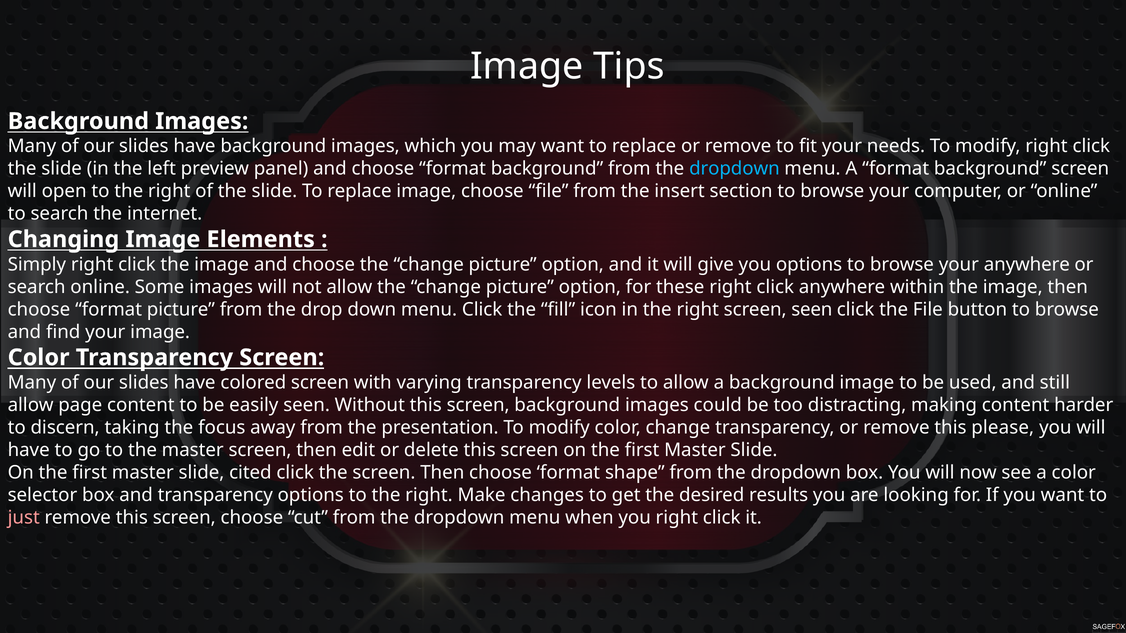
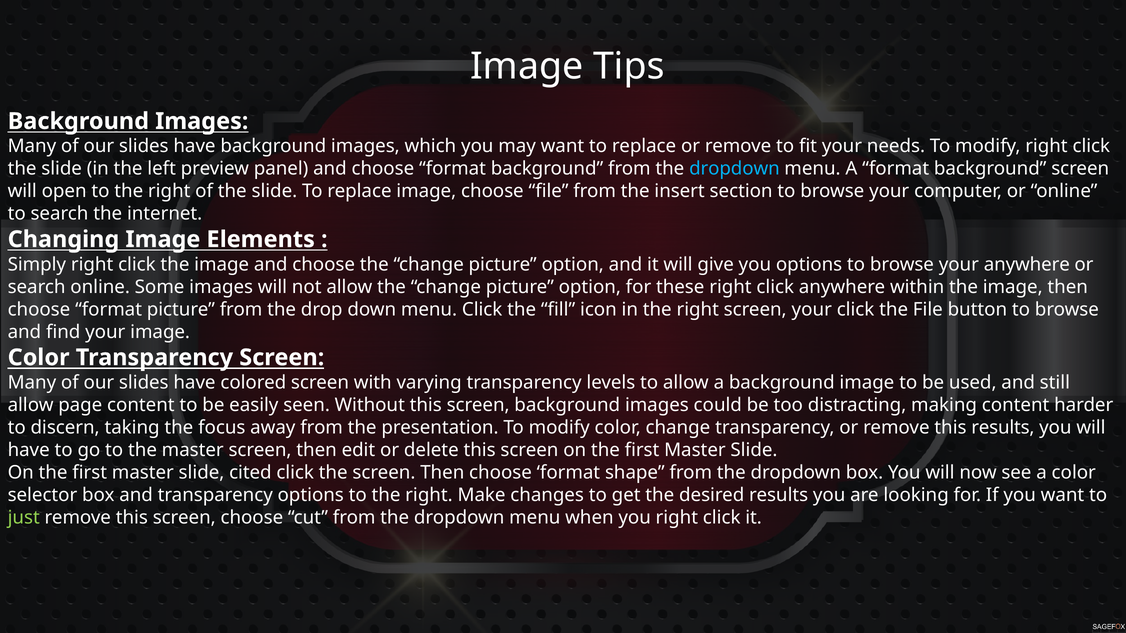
screen seen: seen -> your (812, 310)
this please: please -> results (1003, 428)
just colour: pink -> light green (24, 518)
